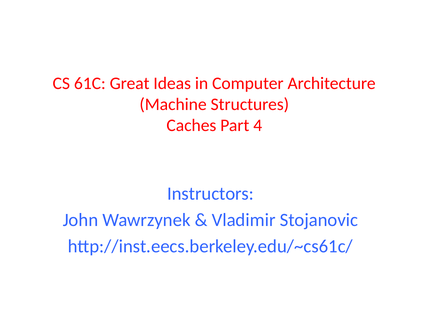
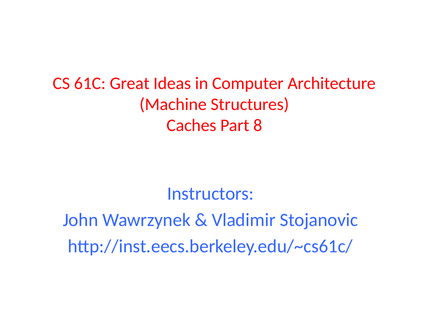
4: 4 -> 8 (258, 125)
